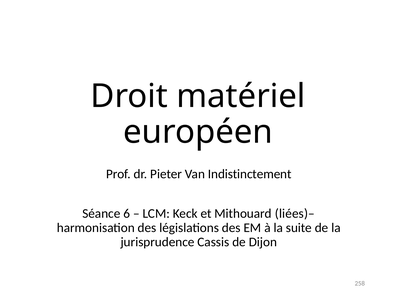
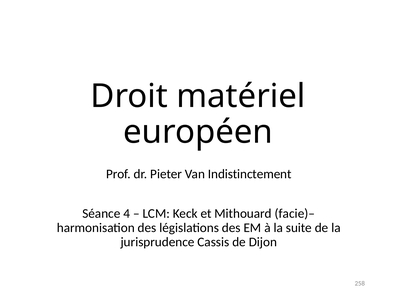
6: 6 -> 4 (127, 214)
liées)–: liées)– -> facie)– (295, 214)
